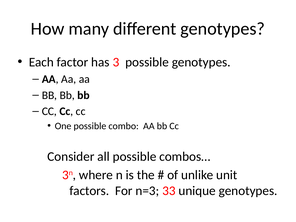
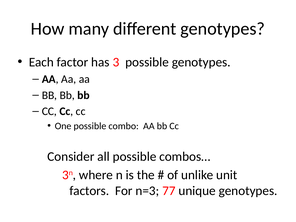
33: 33 -> 77 (169, 191)
